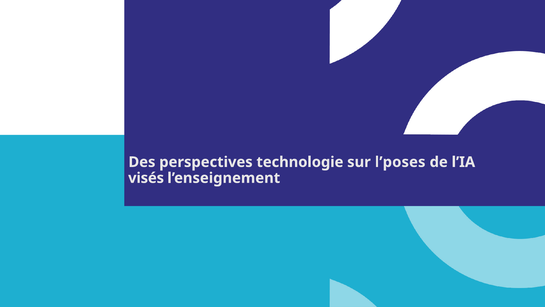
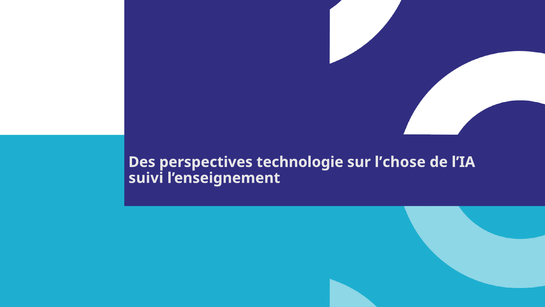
l’poses: l’poses -> l’chose (400, 162)
visés: visés -> suivi (146, 178)
